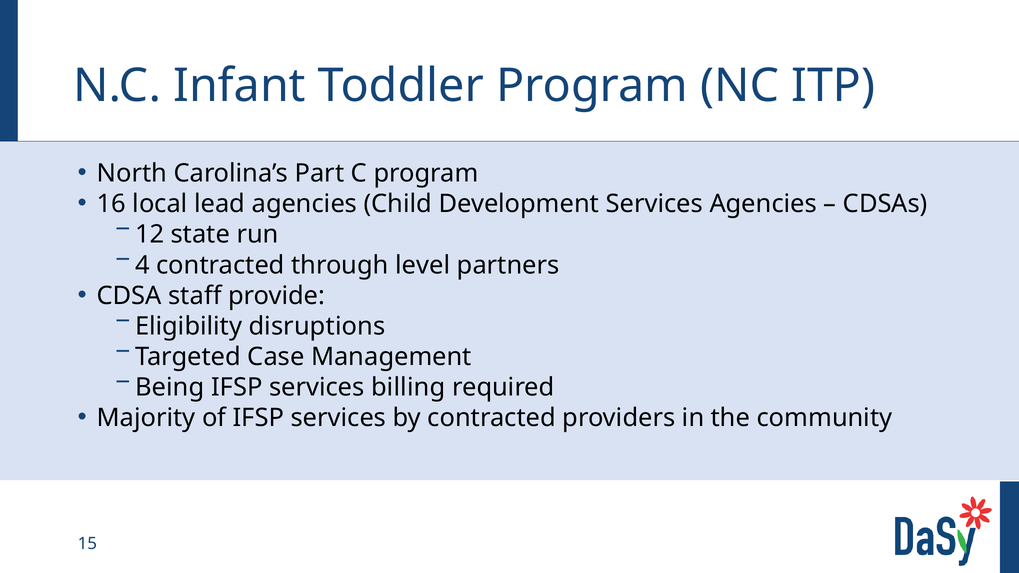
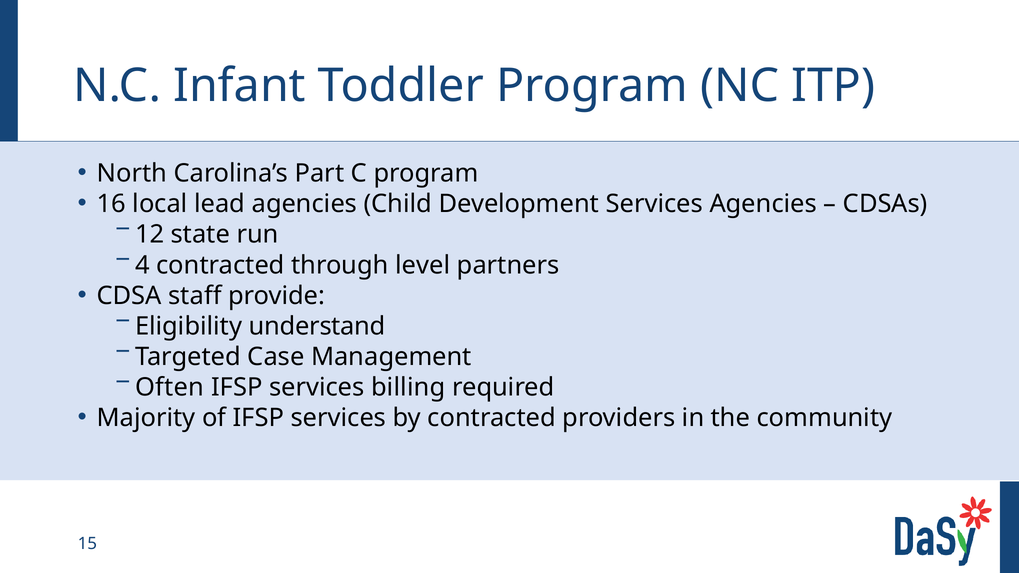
disruptions: disruptions -> understand (317, 326)
Being: Being -> Often (170, 387)
